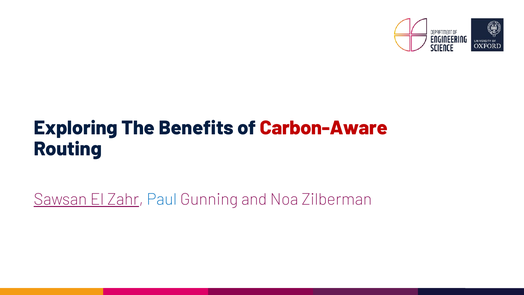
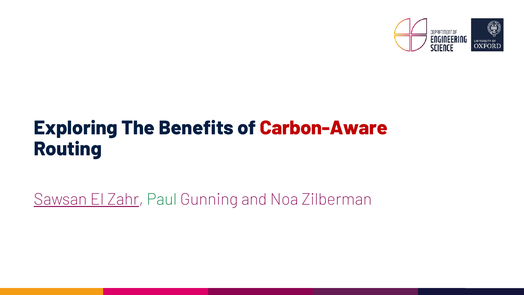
Paul colour: blue -> green (162, 199)
